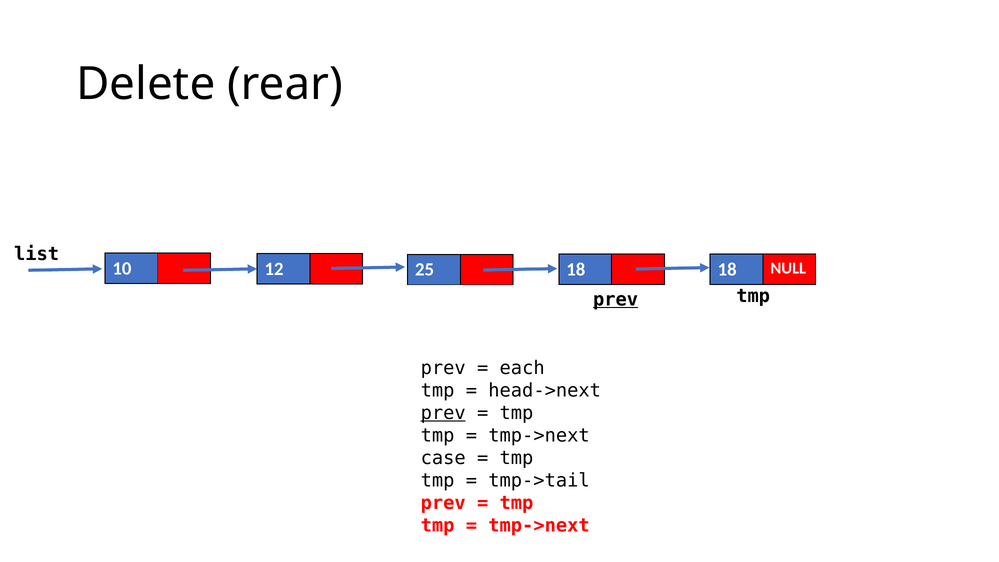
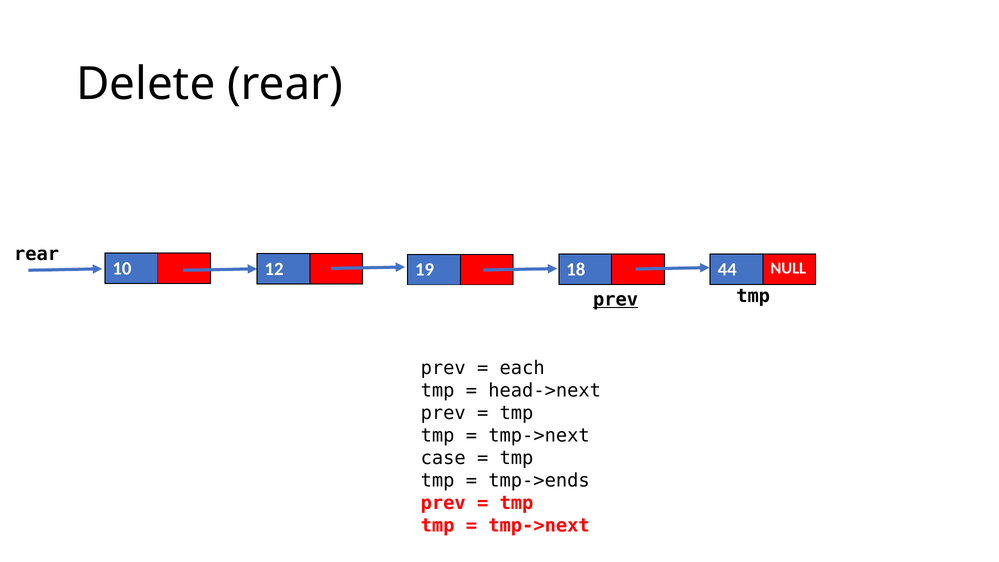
list: list -> rear (37, 254)
25: 25 -> 19 (425, 270)
18 18: 18 -> 44 (727, 269)
prev underline: present -> none (443, 413)
tmp->tail: tmp->tail -> tmp->ends (539, 480)
